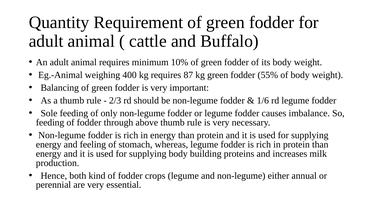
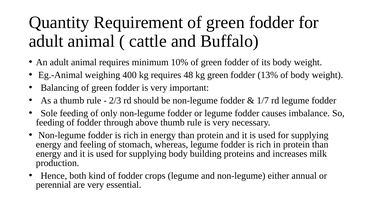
87: 87 -> 48 (188, 75)
55%: 55% -> 13% (268, 75)
1/6: 1/6 -> 1/7 (263, 100)
